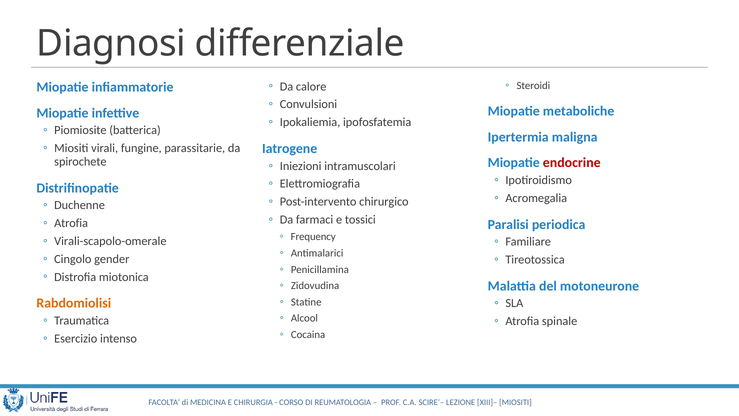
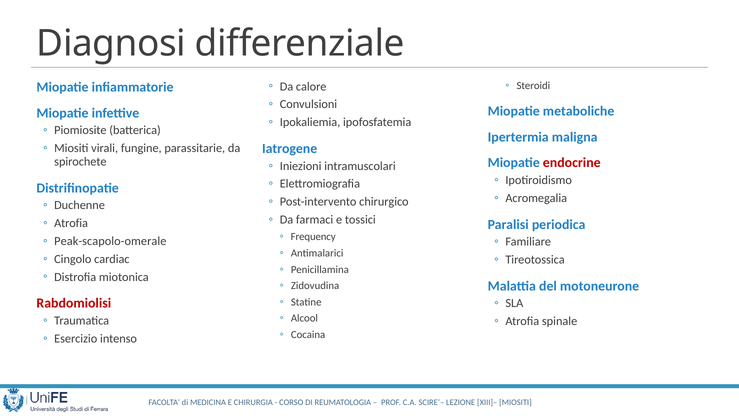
Virali-scapolo-omerale: Virali-scapolo-omerale -> Peak-scapolo-omerale (110, 241)
gender: gender -> cardiac (112, 259)
Rabdomiolisi colour: orange -> red (74, 303)
